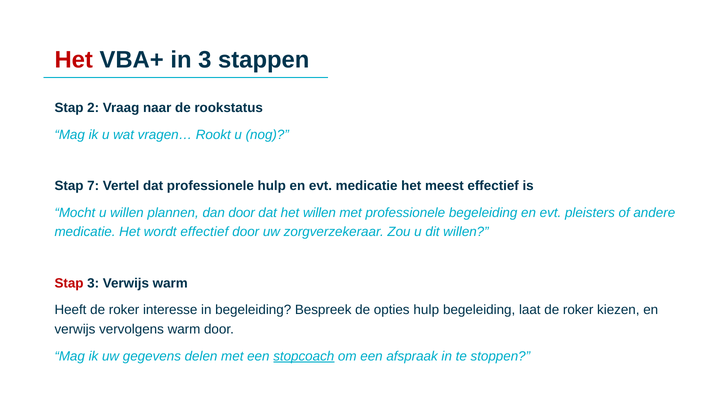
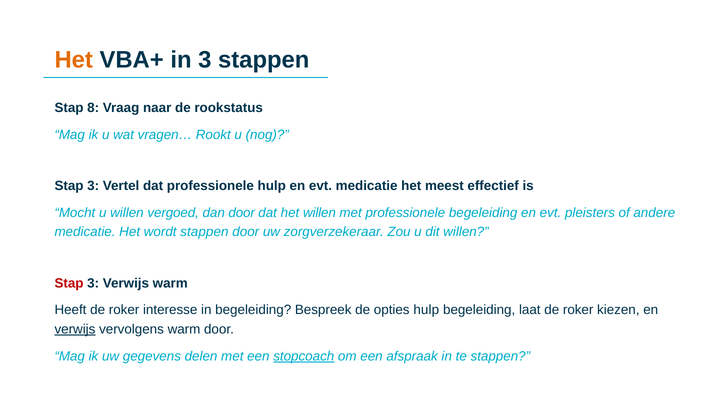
Het colour: red -> orange (74, 60)
2: 2 -> 8 (93, 108)
7: 7 -> 3 (93, 186)
plannen: plannen -> vergoed (173, 213)
wordt effectief: effectief -> stappen (204, 232)
verwijs underline: none -> present (75, 330)
te stoppen: stoppen -> stappen (500, 356)
